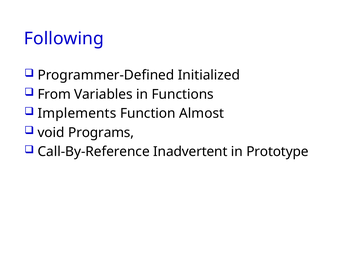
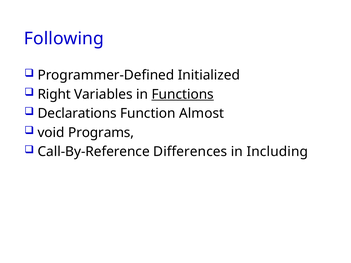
From: From -> Right (54, 94)
Functions underline: none -> present (183, 94)
Implements: Implements -> Declarations (77, 114)
Inadvertent: Inadvertent -> Differences (190, 152)
Prototype: Prototype -> Including (277, 152)
